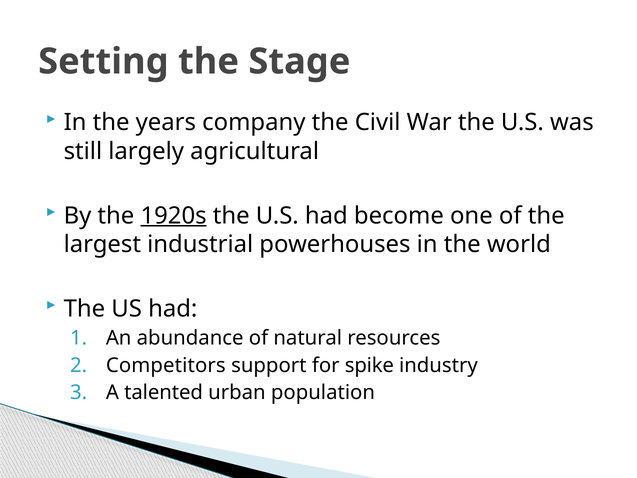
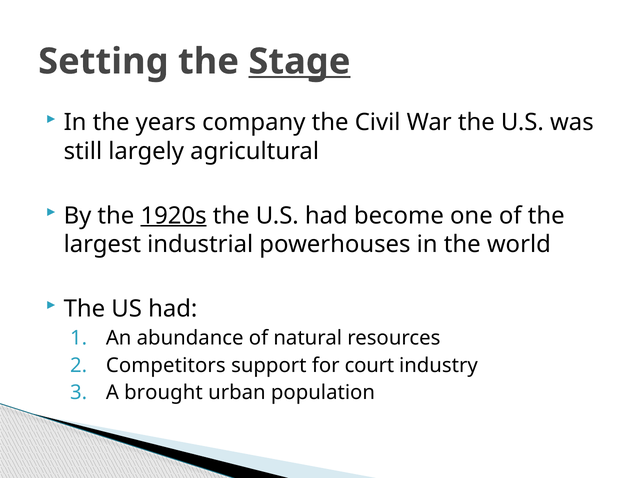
Stage underline: none -> present (299, 61)
spike: spike -> court (369, 365)
talented: talented -> brought (163, 392)
